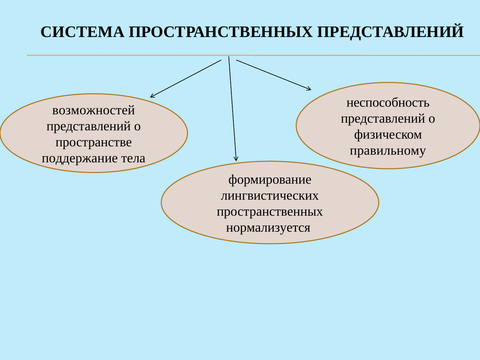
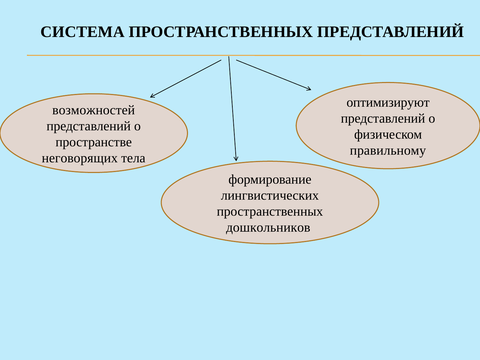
неспособность: неспособность -> оптимизируют (388, 103)
поддержание: поддержание -> неговорящих (80, 158)
нормализуется: нормализуется -> дошкольников (268, 227)
